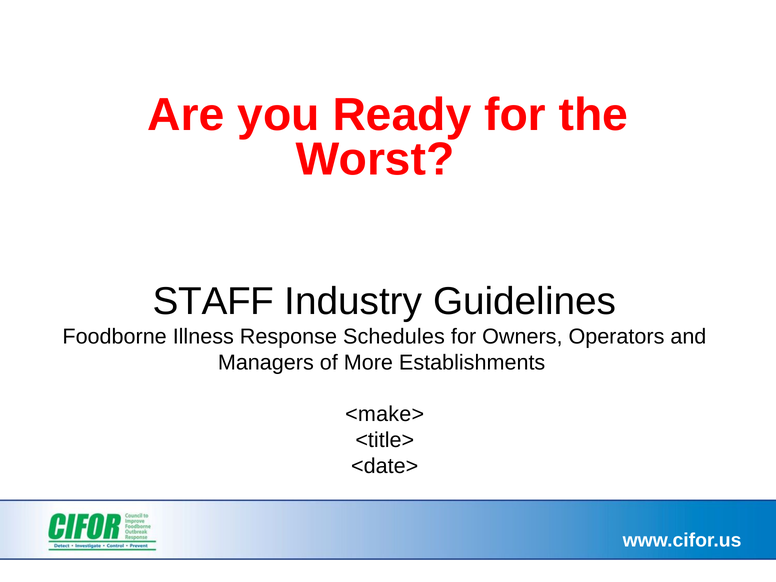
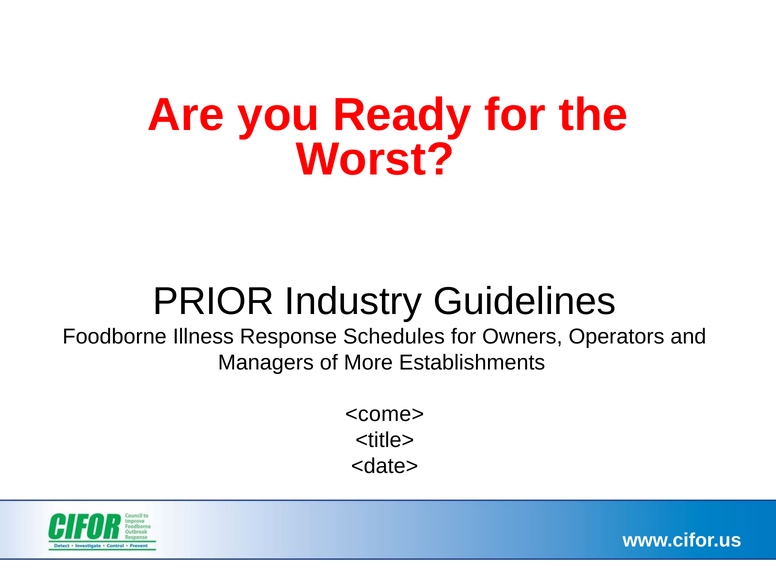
STAFF: STAFF -> PRIOR (213, 301)
<make>: <make> -> <come> (385, 414)
